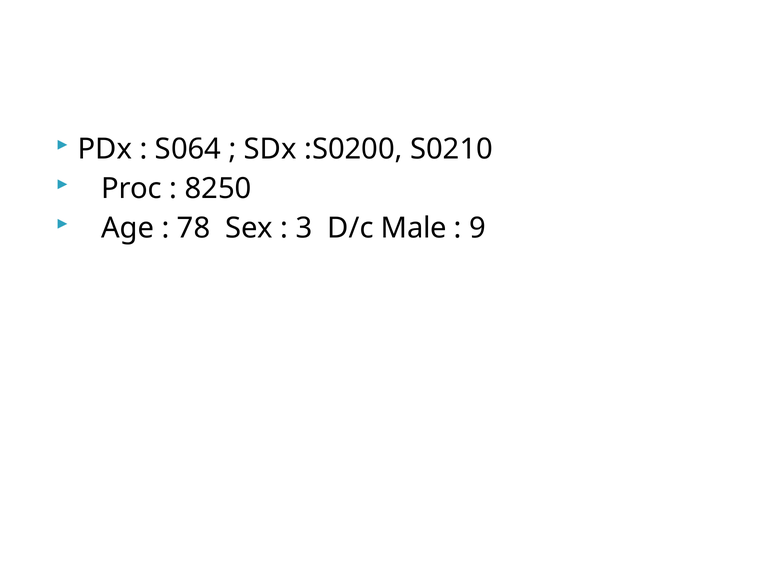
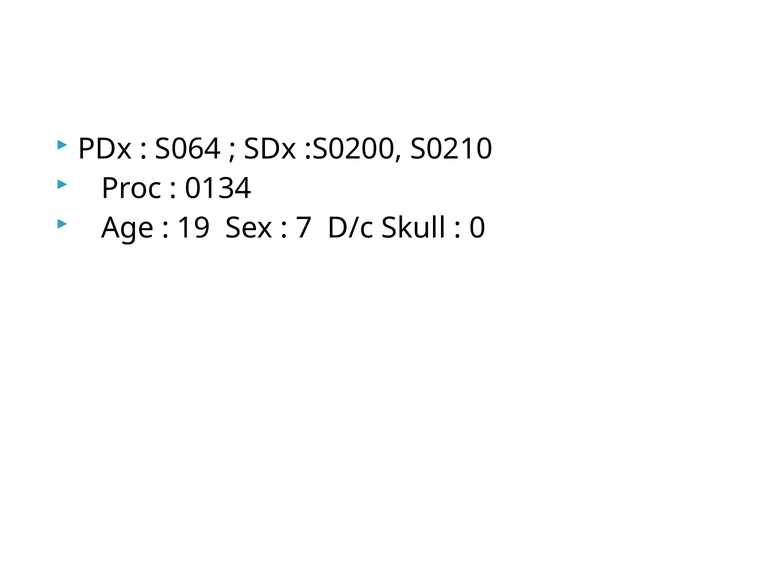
8250: 8250 -> 0134 (218, 189)
78: 78 -> 19 (194, 228)
3: 3 -> 7 (304, 228)
Male: Male -> Skull (414, 228)
9: 9 -> 0 (477, 228)
